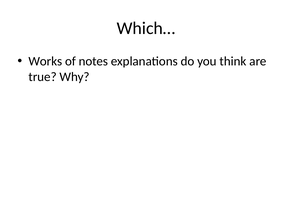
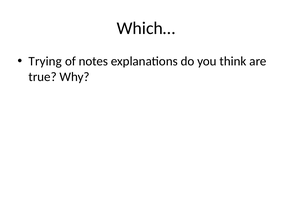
Works: Works -> Trying (45, 61)
